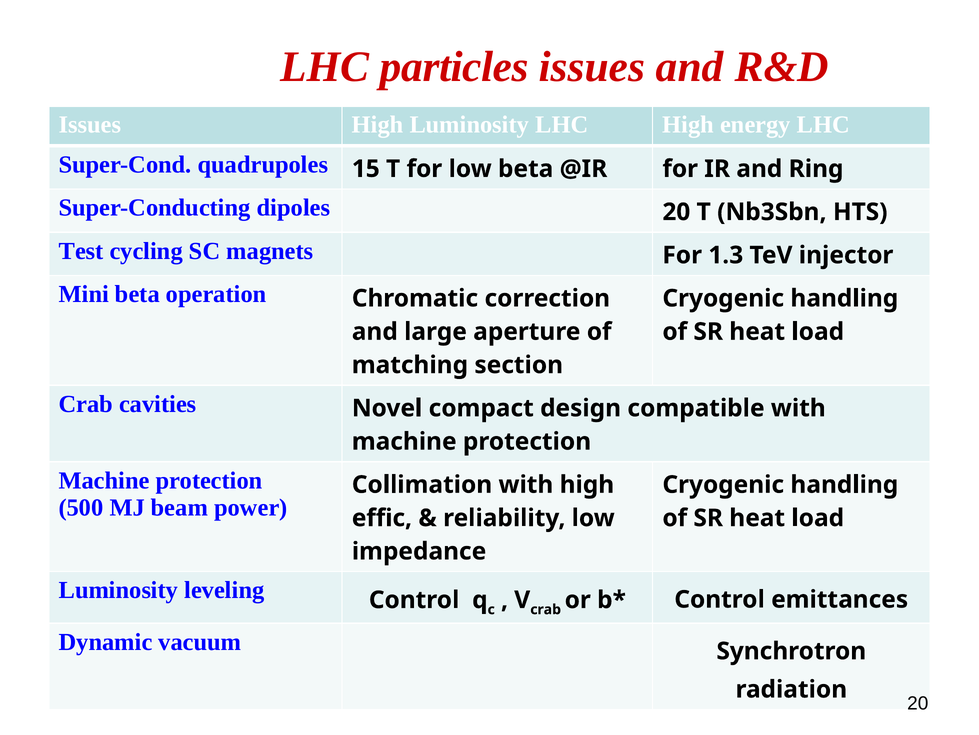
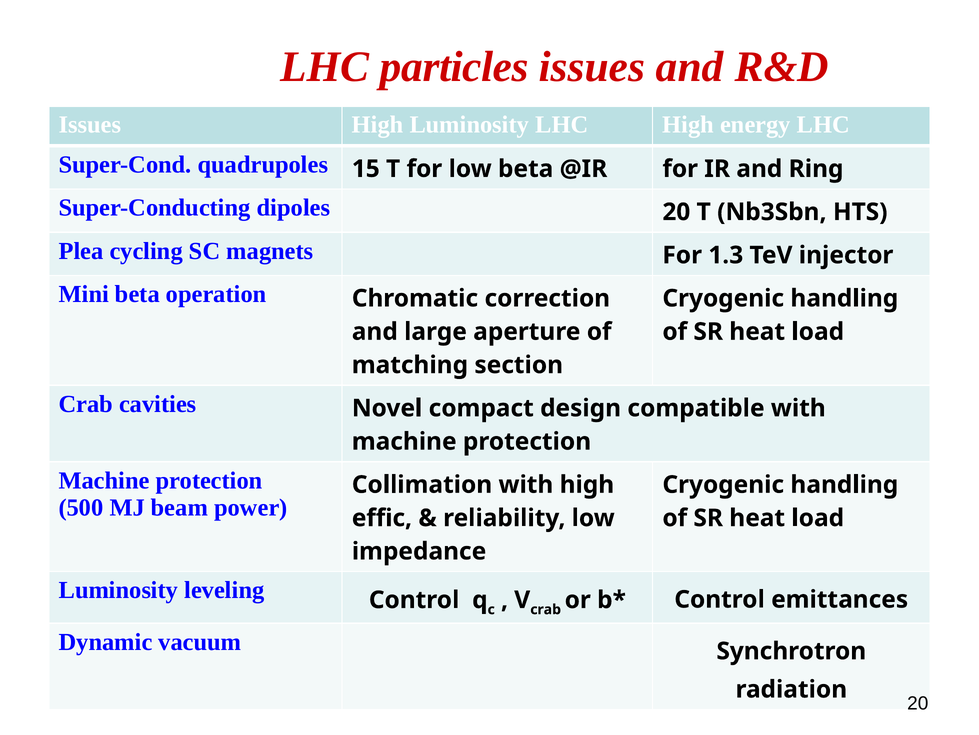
Test: Test -> Plea (81, 251)
